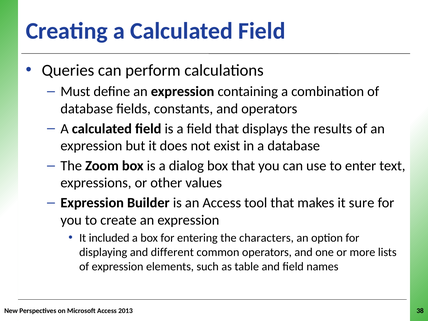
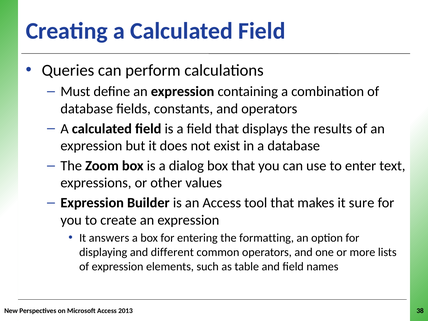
included: included -> answers (109, 238)
characters: characters -> formatting (267, 238)
